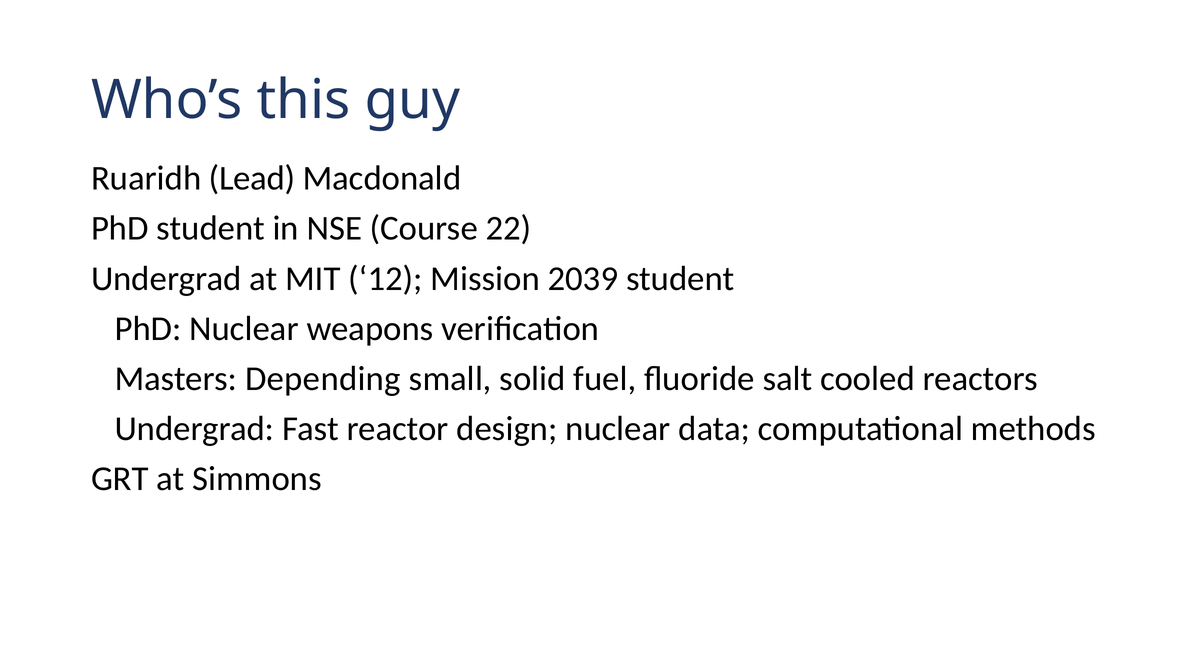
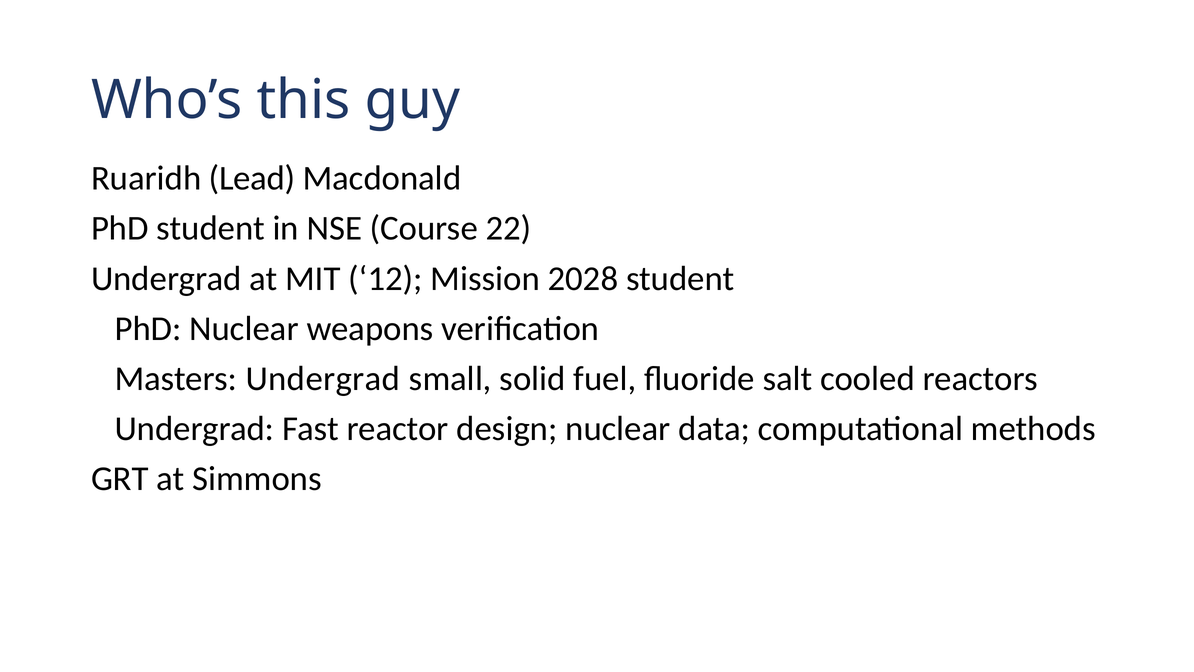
2039: 2039 -> 2028 (583, 278)
Masters Depending: Depending -> Undergrad (323, 379)
